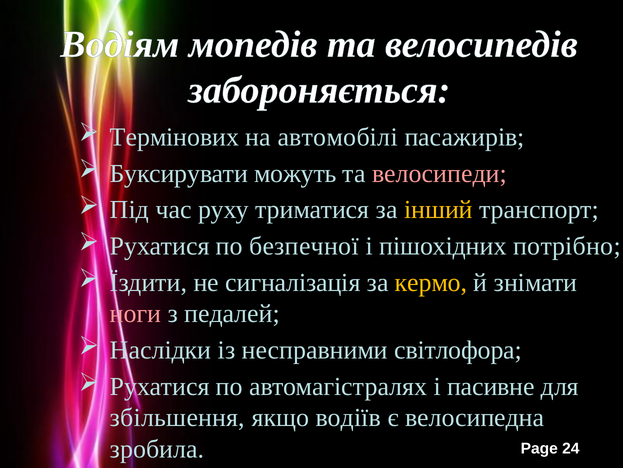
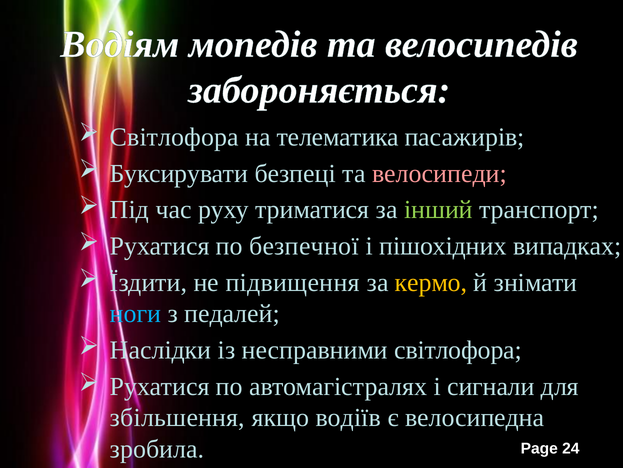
Термінових: Термінових -> Світлофора (174, 137)
автомобілі: автомобілі -> телематика (338, 137)
можуть: можуть -> безпеці (295, 173)
інший colour: yellow -> light green (438, 210)
потрібно: потрібно -> випадках (567, 246)
сигналізація: сигналізація -> підвищення (293, 282)
ноги colour: pink -> light blue (136, 313)
пасивне: пасивне -> сигнали (491, 386)
